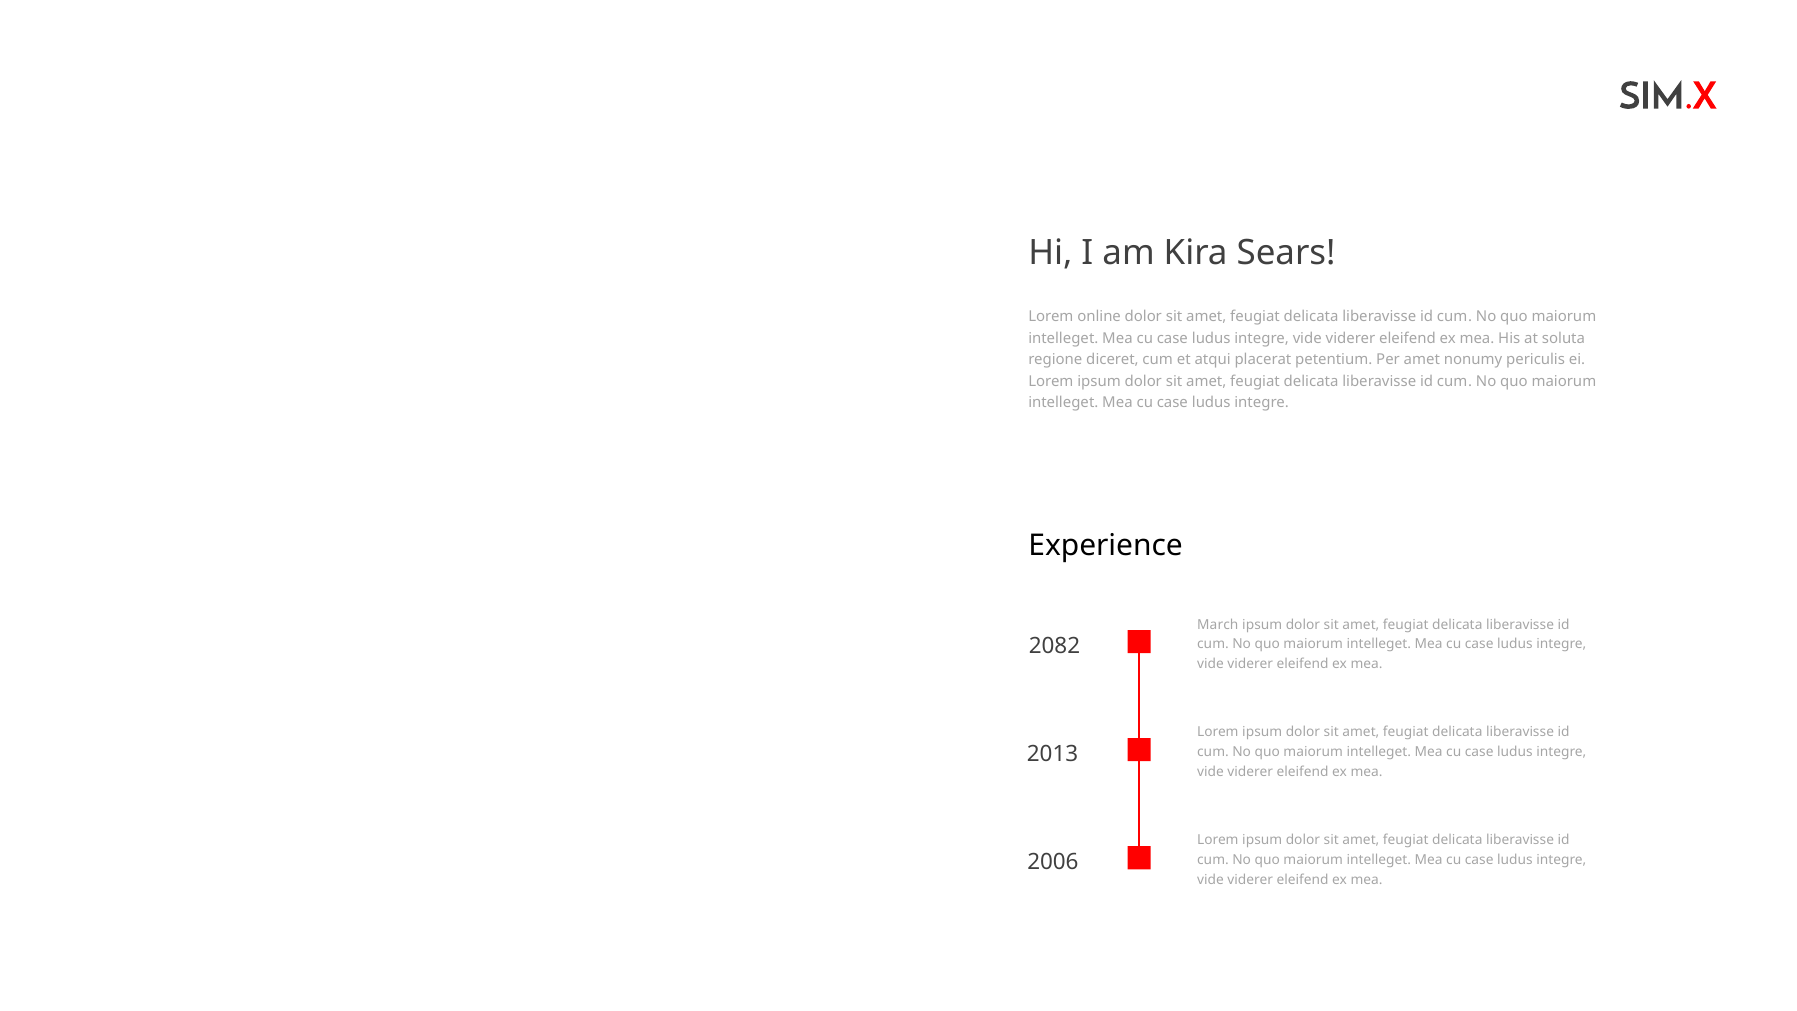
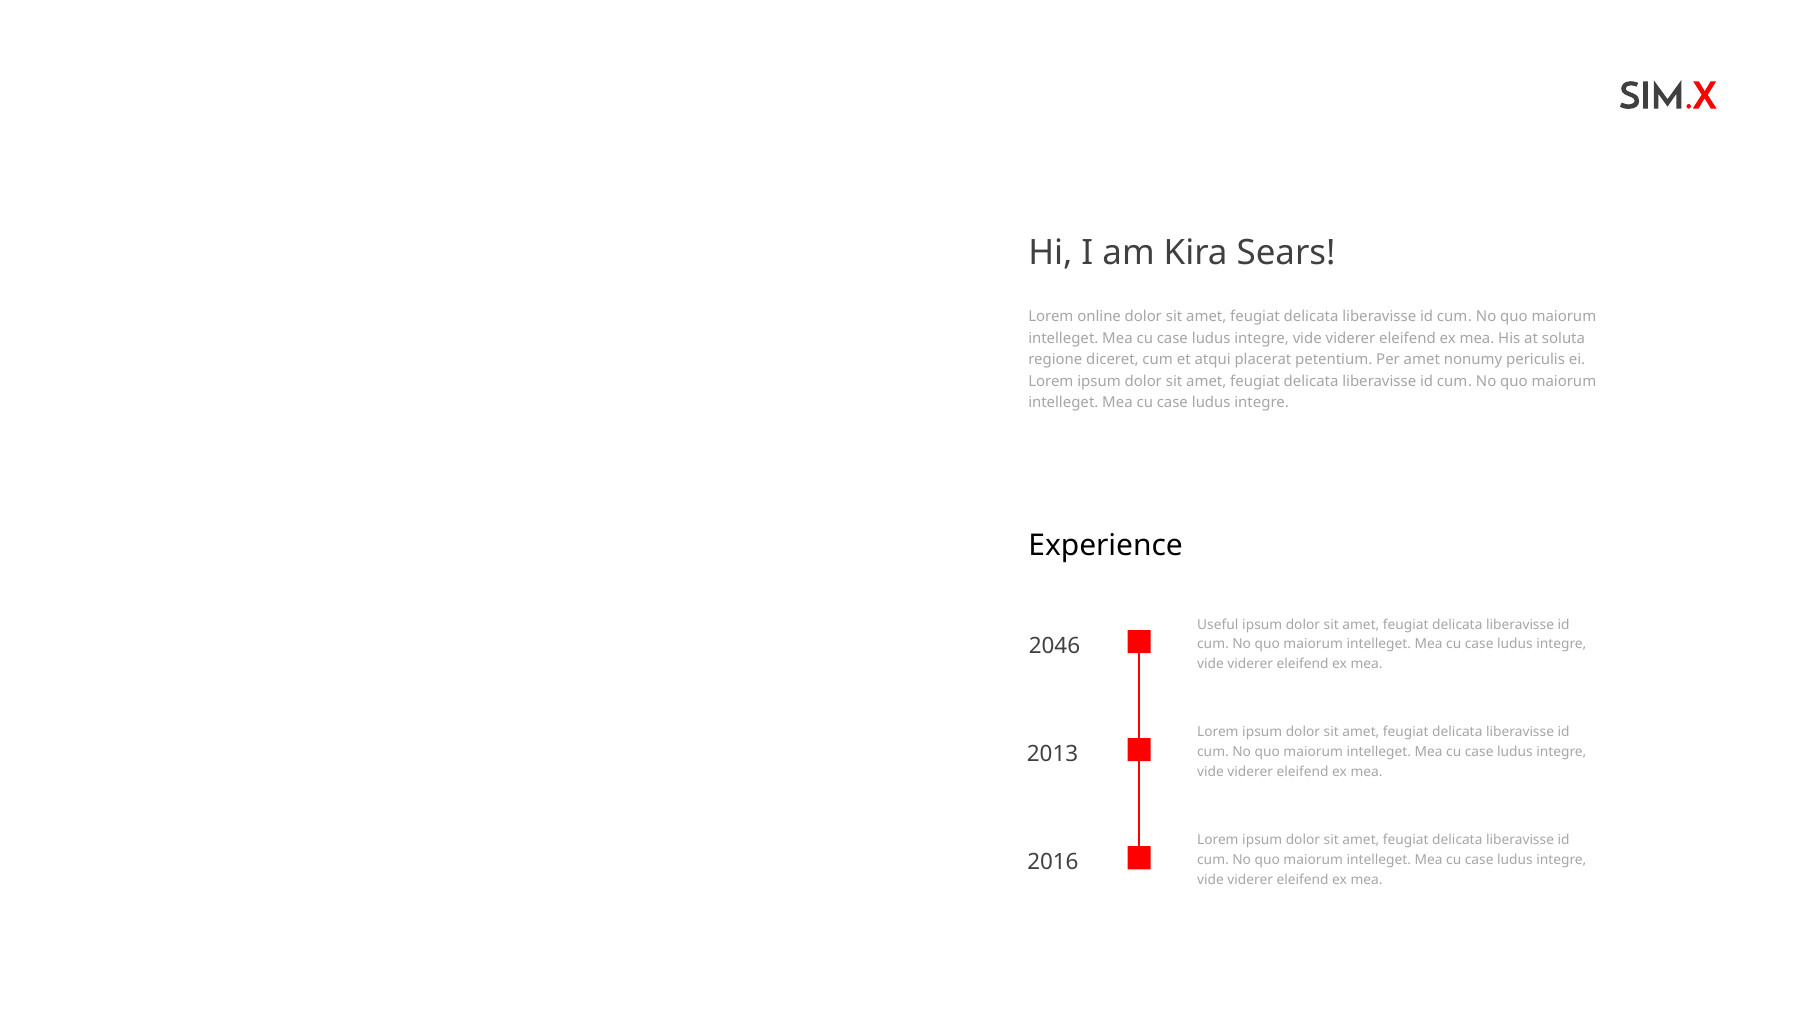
March: March -> Useful (1218, 625)
2082: 2082 -> 2046 (1054, 646)
2006: 2006 -> 2016 (1053, 862)
